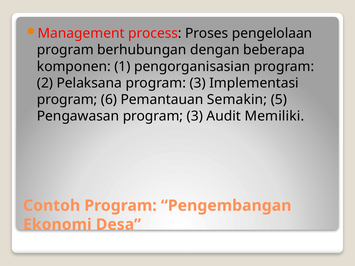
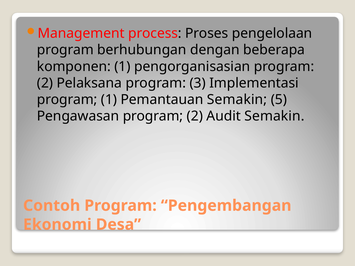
program 6: 6 -> 1 (109, 100)
Pengawasan program 3: 3 -> 2 (195, 116)
Audit Memiliki: Memiliki -> Semakin (274, 116)
